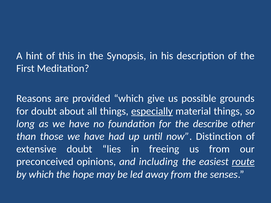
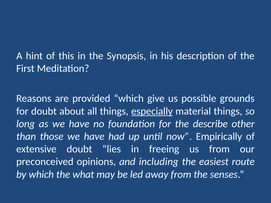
Distinction: Distinction -> Empirically (219, 137)
route underline: present -> none (243, 162)
hope: hope -> what (83, 175)
